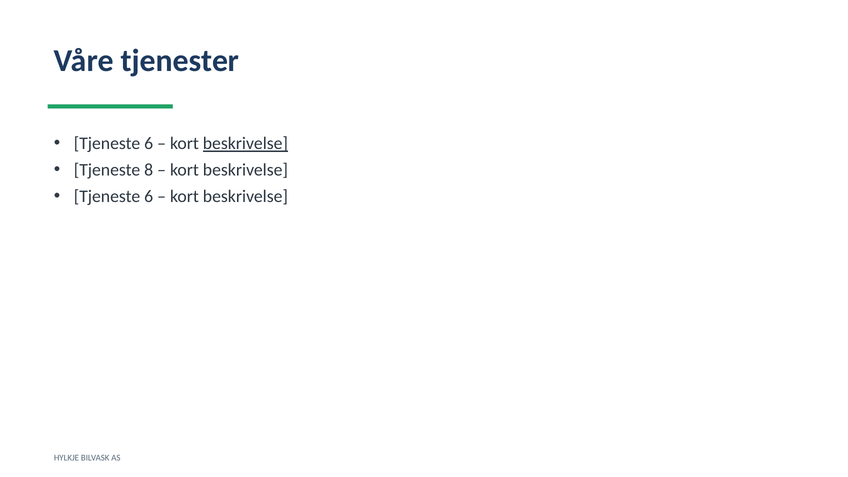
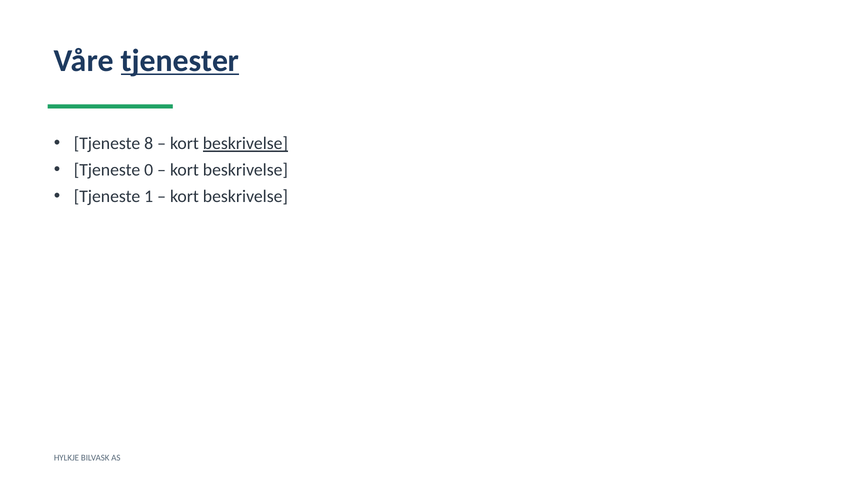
tjenester underline: none -> present (180, 61)
6: 6 -> 8 (149, 144)
8: 8 -> 0 (149, 170)
6: 6 -> 1 (149, 197)
